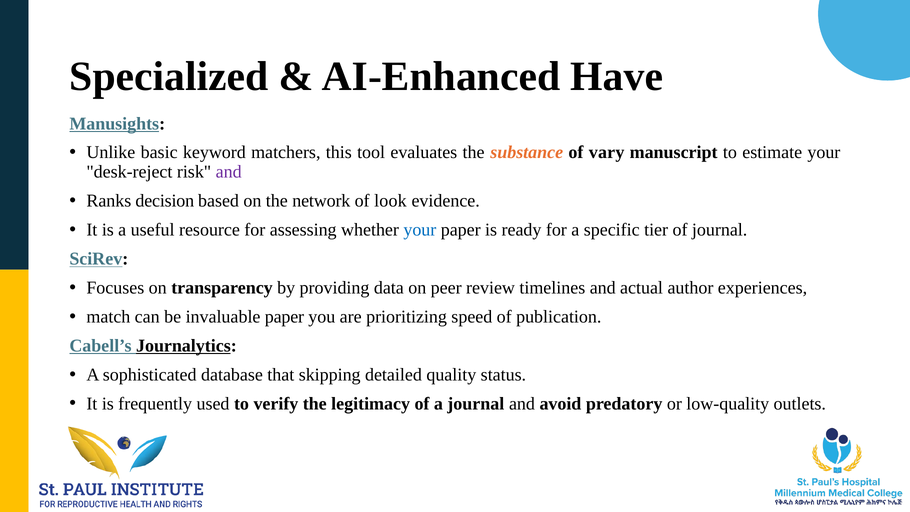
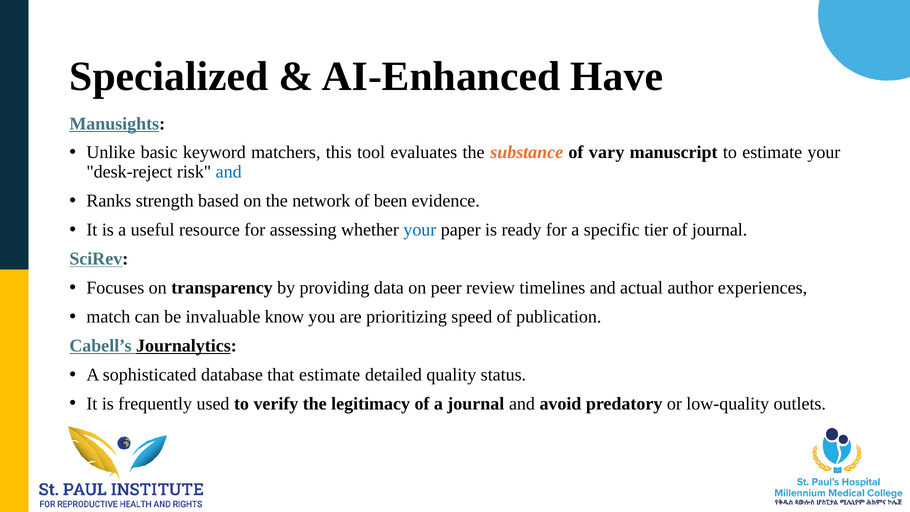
and colour: purple -> blue (229, 172)
decision: decision -> strength (165, 201)
look: look -> been (391, 201)
invaluable paper: paper -> know (284, 317)
that skipping: skipping -> estimate (330, 375)
